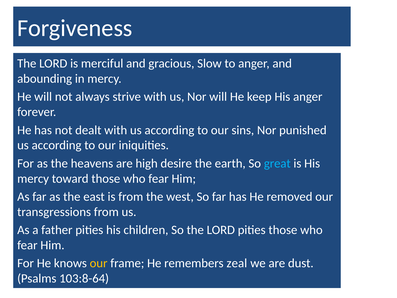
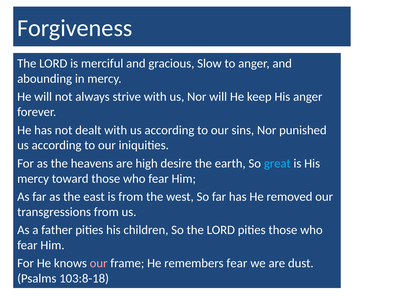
our colour: yellow -> pink (99, 263)
remembers zeal: zeal -> fear (237, 263)
103:8-64: 103:8-64 -> 103:8-18 (84, 278)
